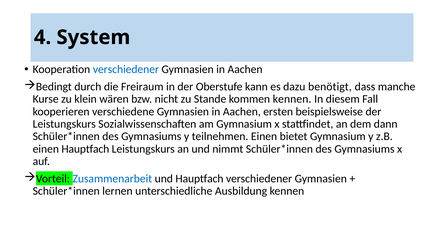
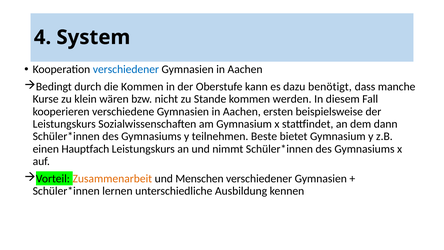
die Freiraum: Freiraum -> Kommen (142, 86)
kommen kennen: kennen -> werden (292, 99)
teilnehmen Einen: Einen -> Beste (264, 136)
Zusammenarbeit colour: blue -> orange (112, 178)
und Hauptfach: Hauptfach -> Menschen (199, 178)
